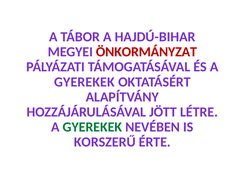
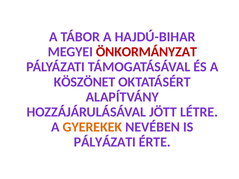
GYEREKEK: GYEREKEK -> KÖSZÖNET (85, 82)
GYEREKEK colour: green -> orange (92, 127)
KORSZERŰ: KORSZERŰ -> PÁLYÁZATI (105, 142)
